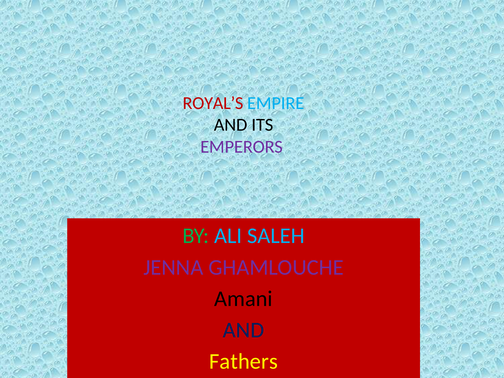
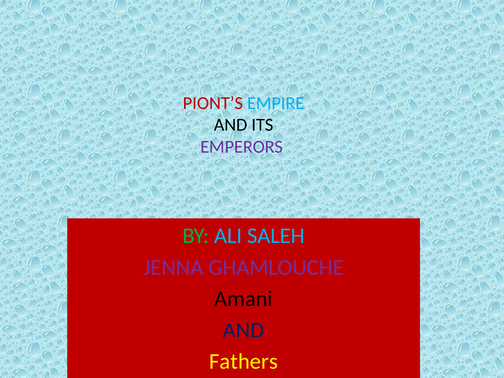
ROYAL’S: ROYAL’S -> PIONT’S (213, 103)
